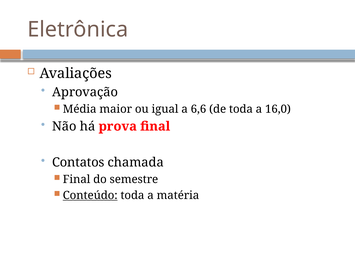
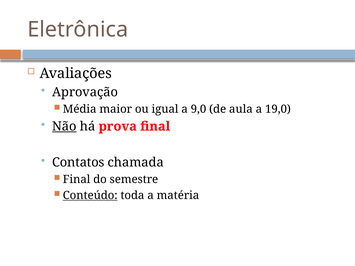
6,6: 6,6 -> 9,0 (198, 109)
de toda: toda -> aula (241, 109)
16,0: 16,0 -> 19,0 (278, 109)
Não underline: none -> present (64, 126)
